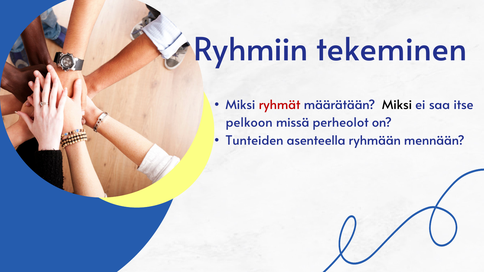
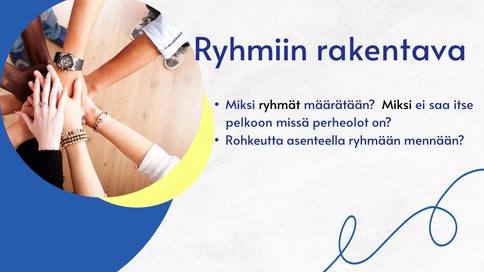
tekeminen: tekeminen -> rakentava (391, 50)
ryhmät colour: red -> black (280, 105)
Tunteiden: Tunteiden -> Rohkeutta (255, 141)
